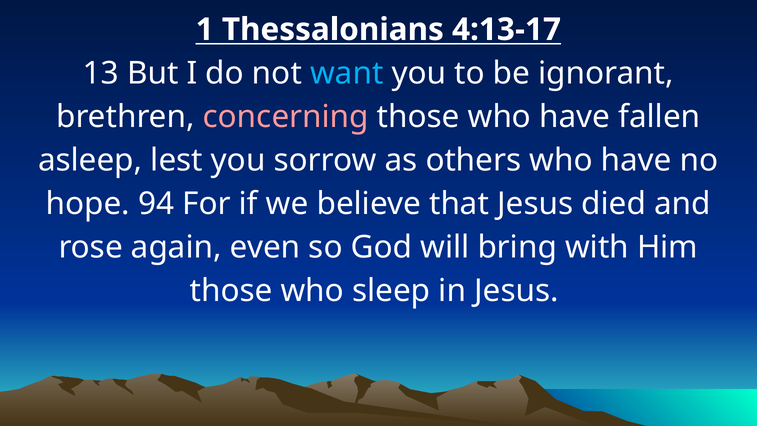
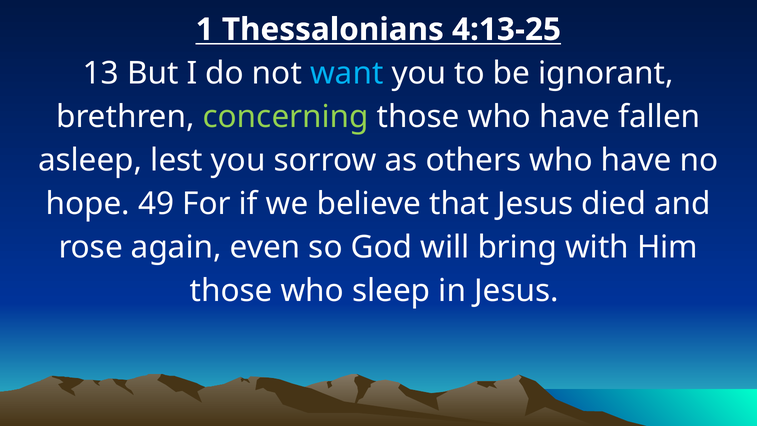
4:13-17: 4:13-17 -> 4:13-25 (506, 30)
concerning colour: pink -> light green (286, 117)
94: 94 -> 49 (156, 204)
